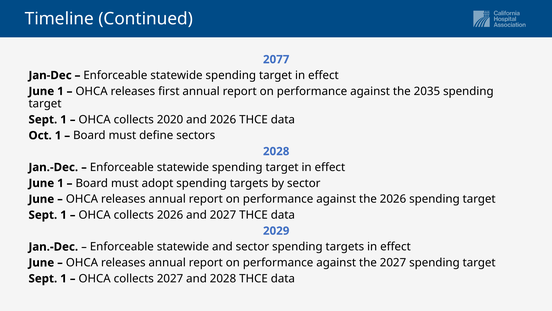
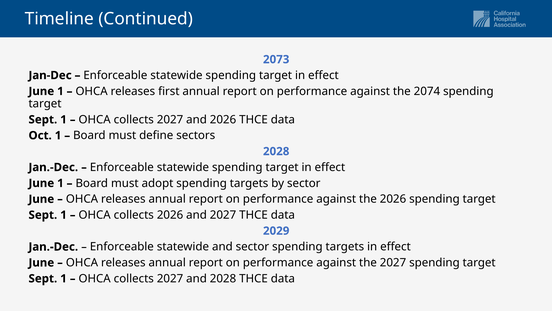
2077: 2077 -> 2073 (276, 59)
2035: 2035 -> 2074 (427, 91)
2020: 2020 -> 2027 (170, 119)
